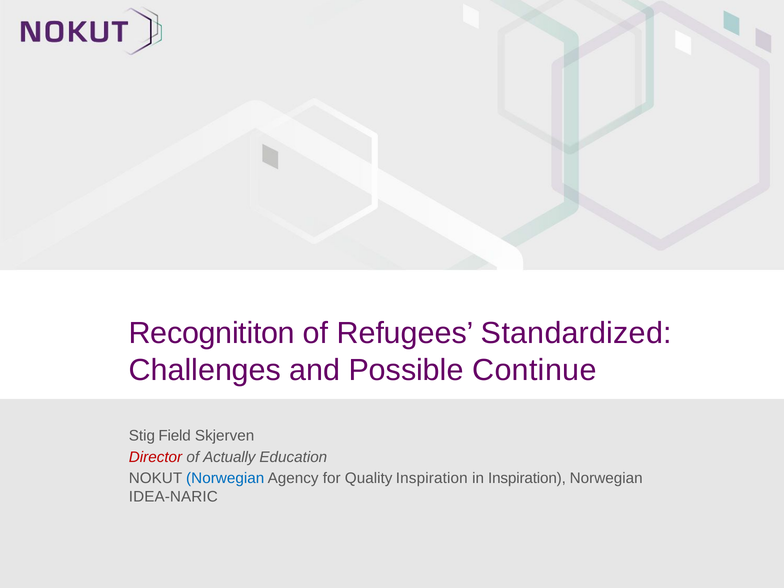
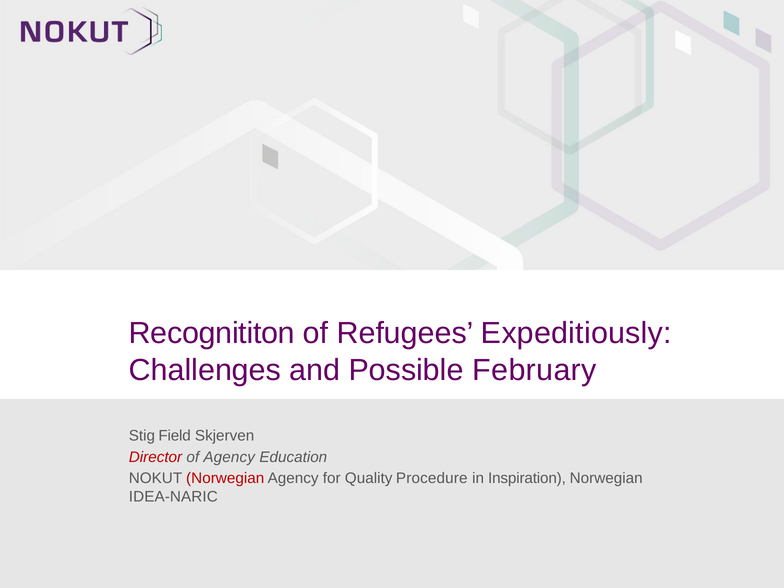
Standardized: Standardized -> Expeditiously (576, 333)
Continue: Continue -> February (534, 370)
of Actually: Actually -> Agency (229, 457)
Norwegian colour: blue -> red (225, 478)
Quality Inspiration: Inspiration -> Procedure (432, 478)
